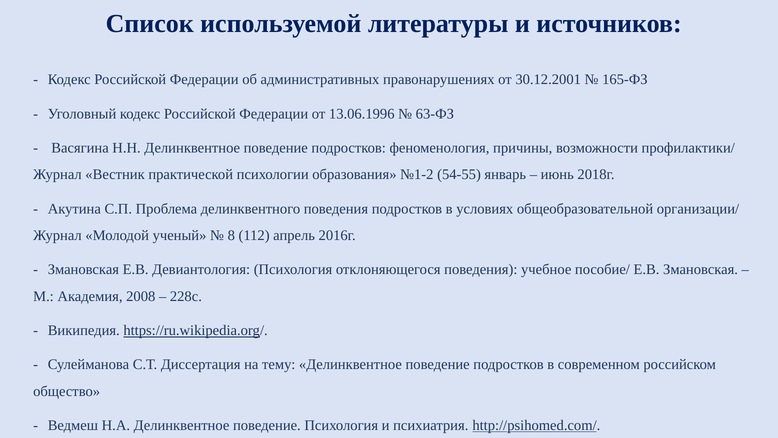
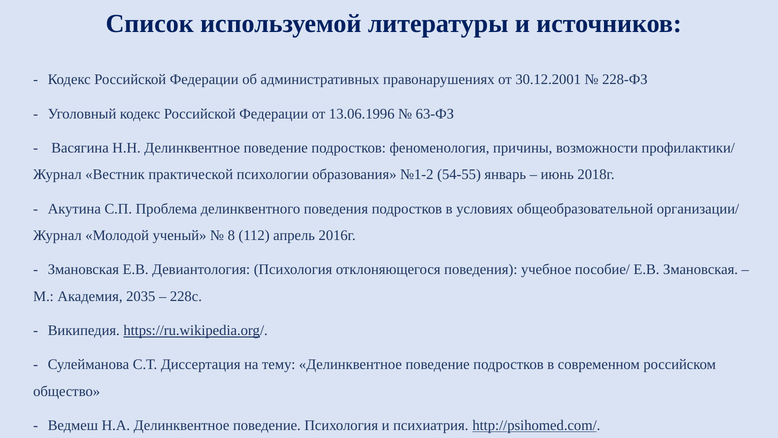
165-ФЗ: 165-ФЗ -> 228-ФЗ (625, 80)
2008: 2008 -> 2035 (141, 296)
